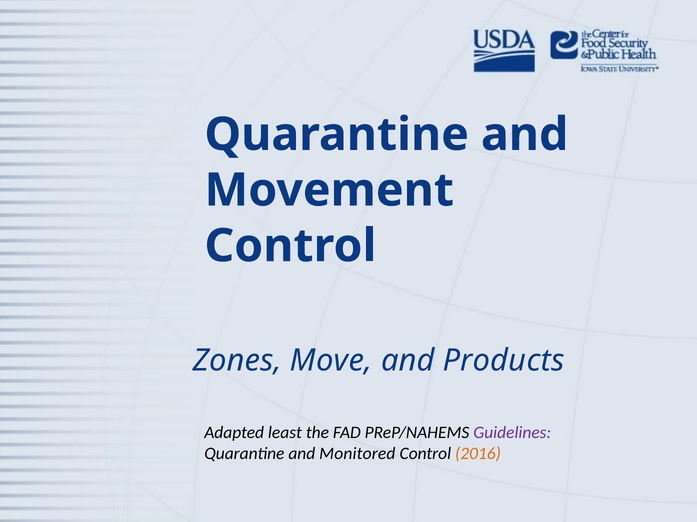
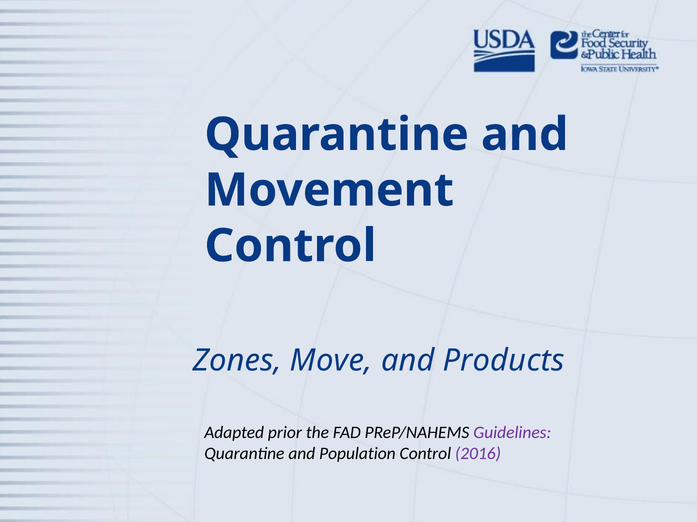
least: least -> prior (285, 433)
Monitored: Monitored -> Population (357, 454)
2016 colour: orange -> purple (478, 454)
